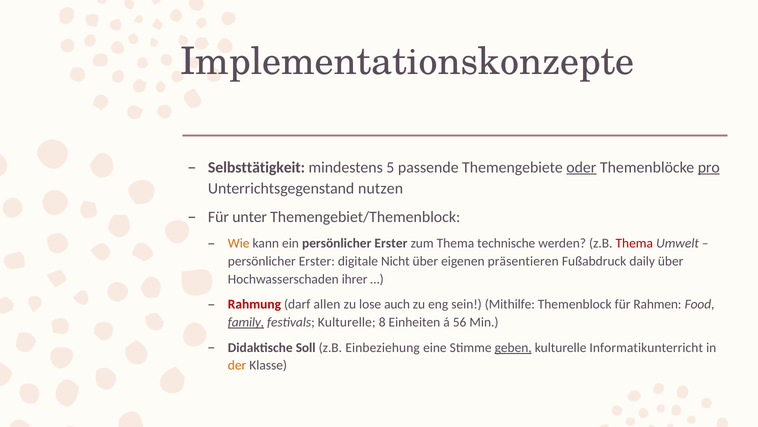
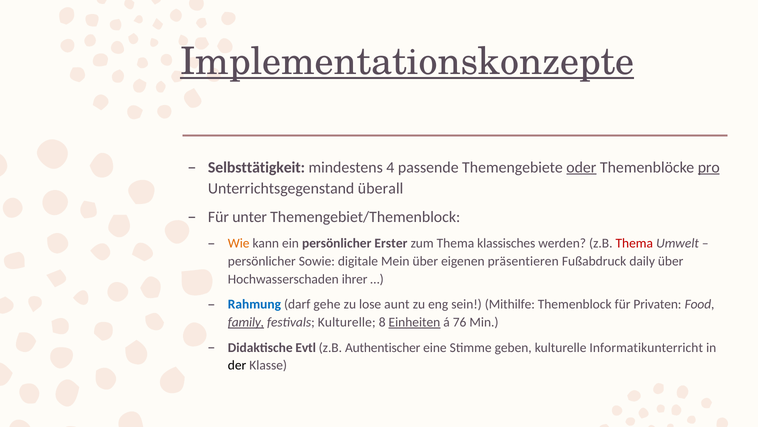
Implementationskonzepte underline: none -> present (407, 62)
5: 5 -> 4 (390, 167)
nutzen: nutzen -> überall (381, 188)
technische: technische -> klassisches (506, 243)
Erster: Erster -> Sowie (317, 261)
Nicht: Nicht -> Mein (395, 261)
Rahmung colour: red -> blue (254, 304)
allen: allen -> gehe (327, 304)
auch: auch -> aunt (397, 304)
Rahmen: Rahmen -> Privaten (657, 304)
Einheiten underline: none -> present (414, 322)
56: 56 -> 76 (460, 322)
Soll: Soll -> Evtl (306, 347)
Einbeziehung: Einbeziehung -> Authentischer (383, 347)
geben underline: present -> none (513, 347)
der colour: orange -> black (237, 365)
